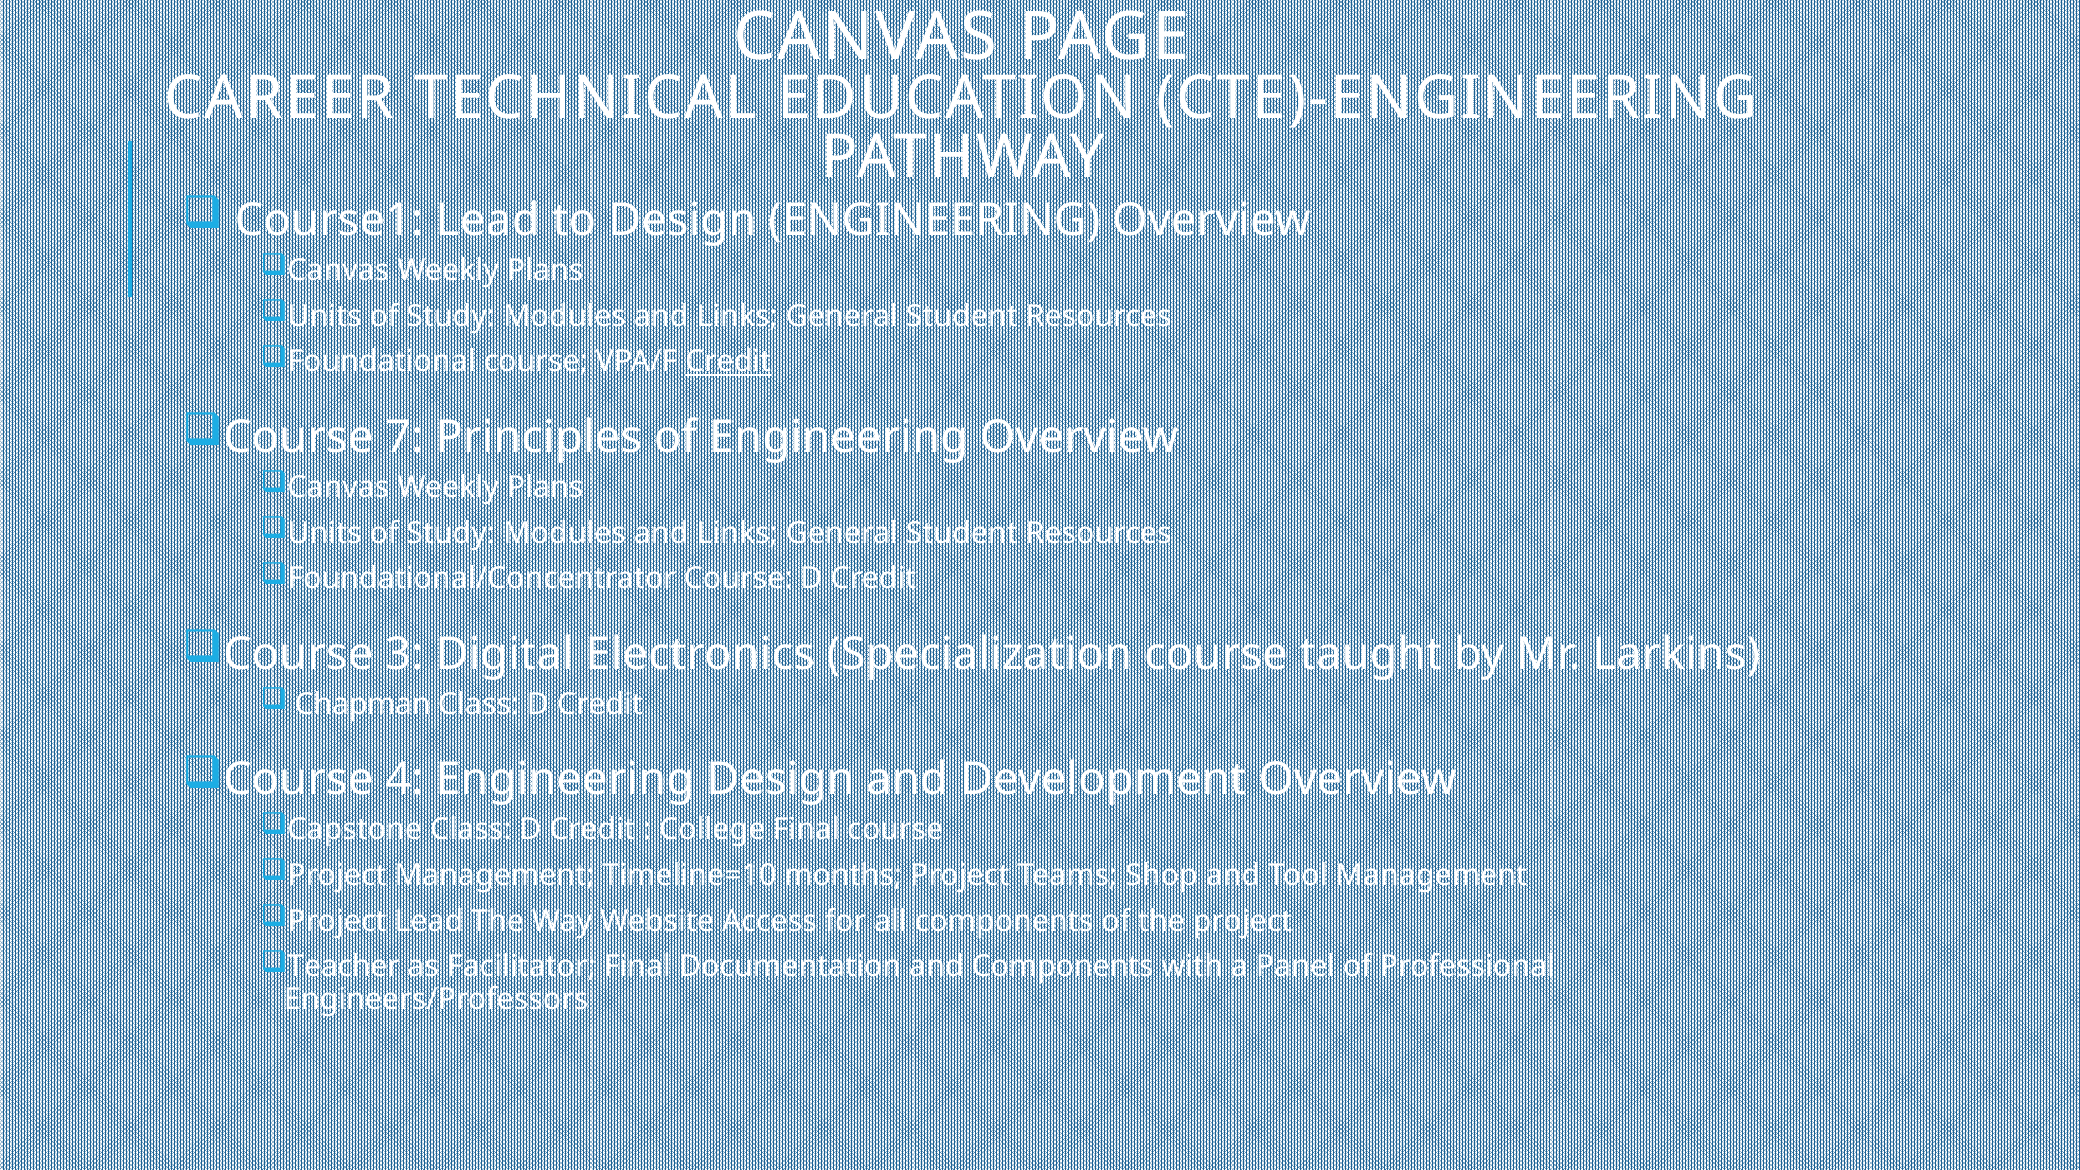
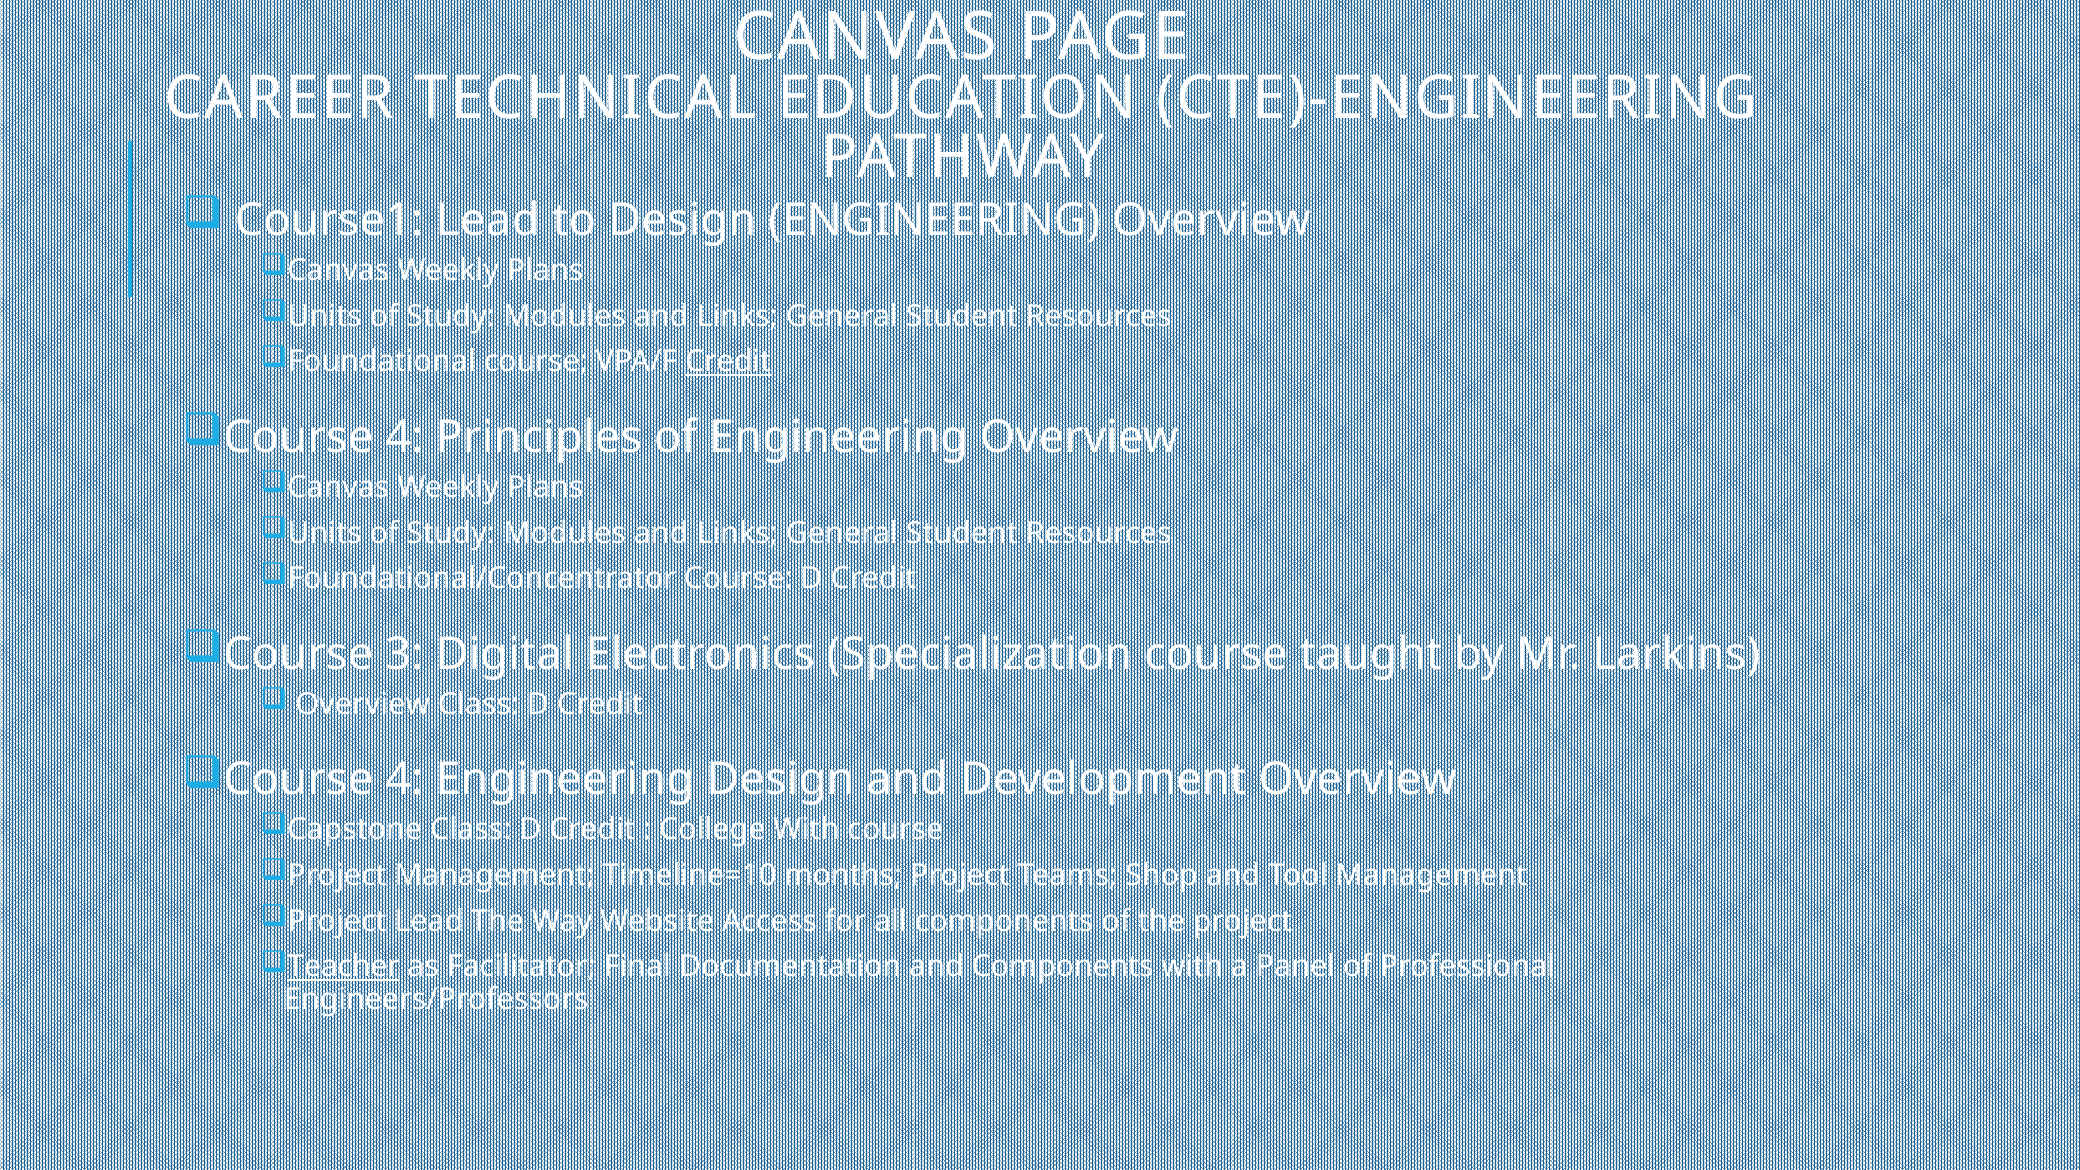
7: 7 -> 4 (404, 437)
Chapman: Chapman -> Overview (362, 704)
College Final: Final -> With (806, 829)
Teacher underline: none -> present (344, 967)
